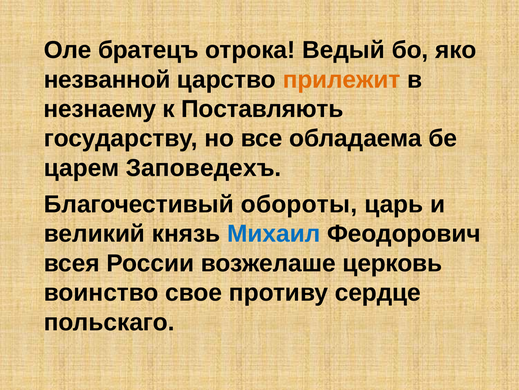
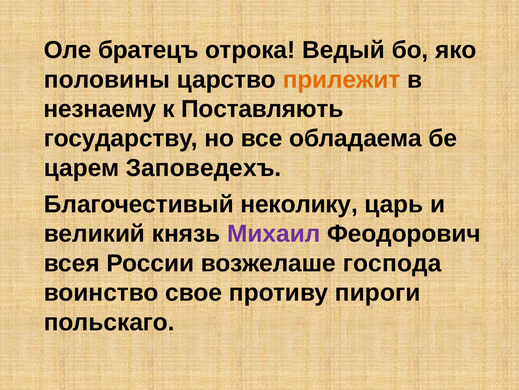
незванной: незванной -> половины (107, 79)
обороты: обороты -> неколику (299, 204)
Михаил colour: blue -> purple (274, 233)
церковь: церковь -> господа (392, 263)
сердце: сердце -> пироги (378, 292)
